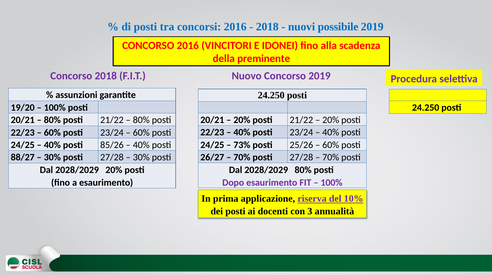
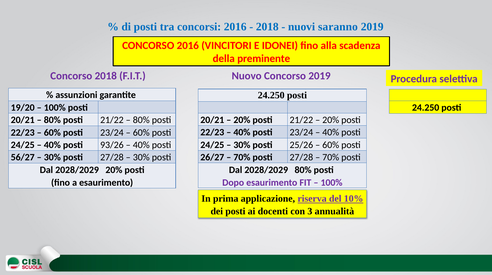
possibile: possibile -> saranno (338, 27)
73%: 73% -> 30% (242, 145)
85/26: 85/26 -> 93/26 (112, 145)
88/27: 88/27 -> 56/27 (23, 158)
